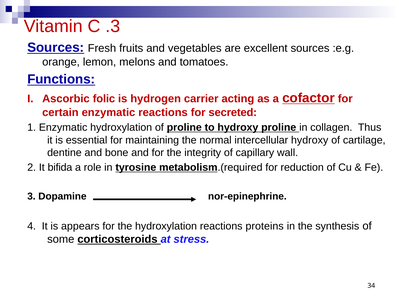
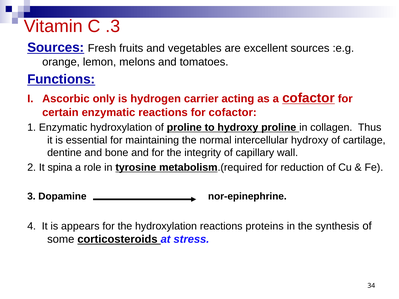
folic: folic -> only (104, 99)
for secreted: secreted -> cofactor (233, 112)
bifida: bifida -> spina (60, 168)
